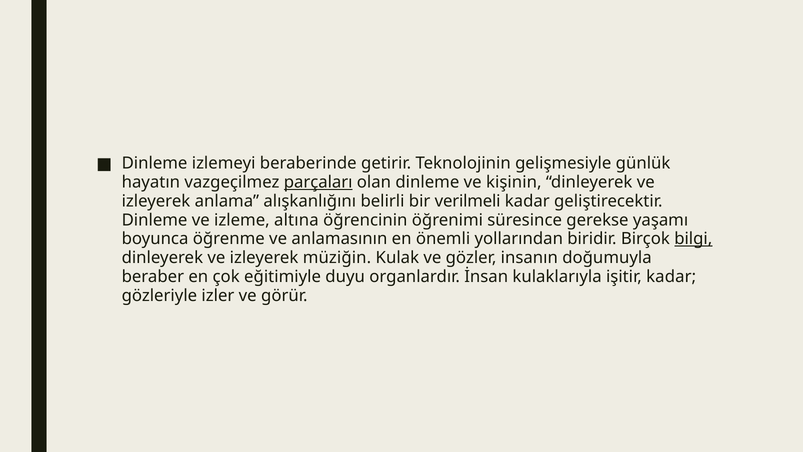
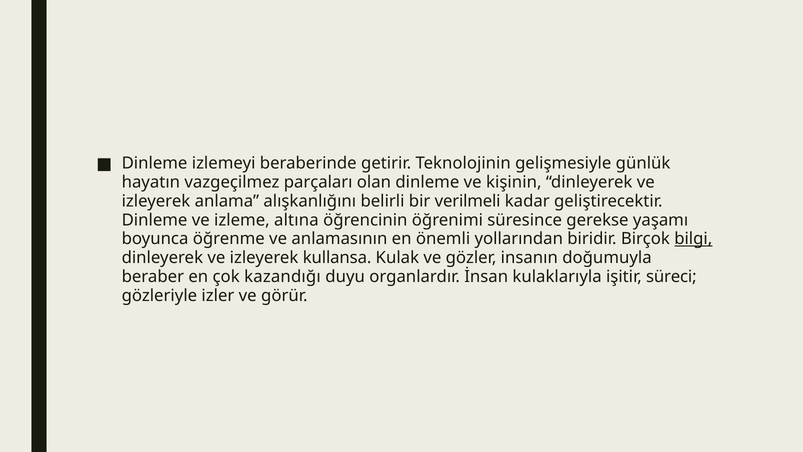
parçaları underline: present -> none (318, 182)
müziğin: müziğin -> kullansa (337, 258)
eğitimiyle: eğitimiyle -> kazandığı (282, 277)
işitir kadar: kadar -> süreci (671, 277)
